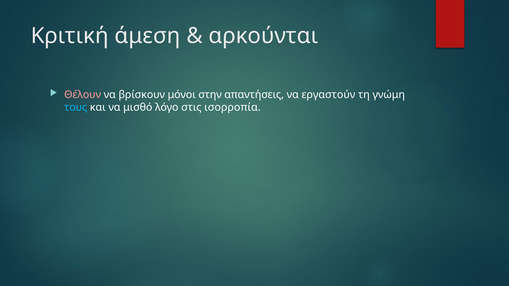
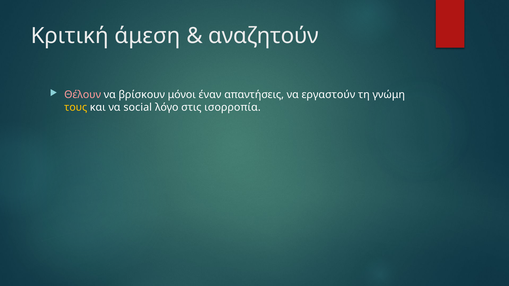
αρκούνται: αρκούνται -> αναζητούν (263, 36)
στην: στην -> έναν (210, 95)
τους colour: light blue -> yellow (76, 107)
μισθό: μισθό -> social (138, 107)
